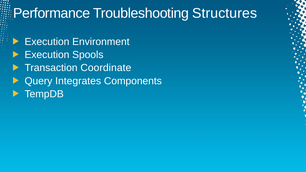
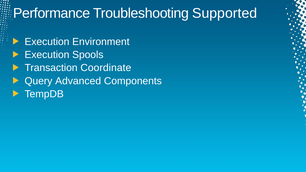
Structures: Structures -> Supported (225, 13)
Integrates: Integrates -> Advanced (78, 81)
